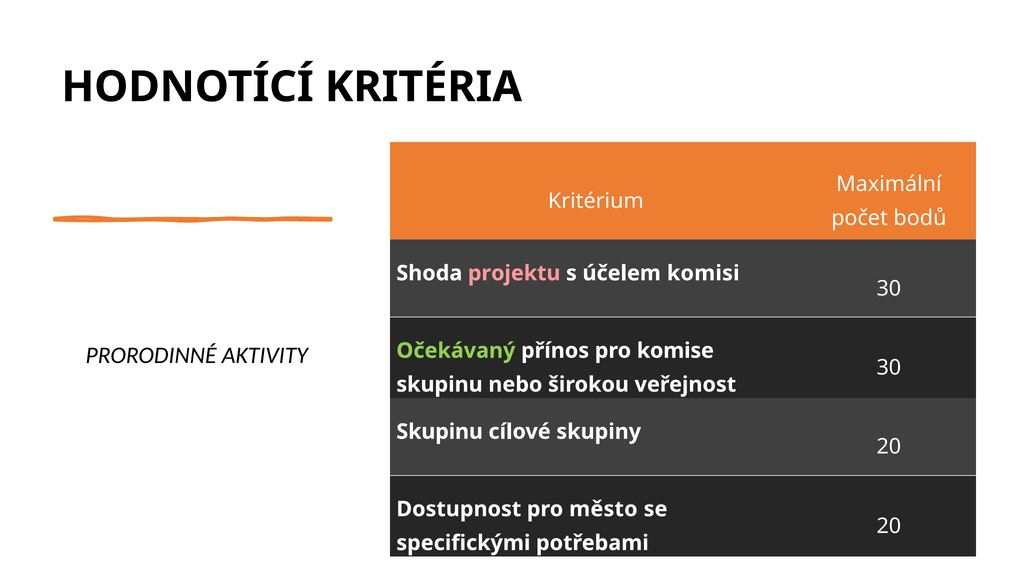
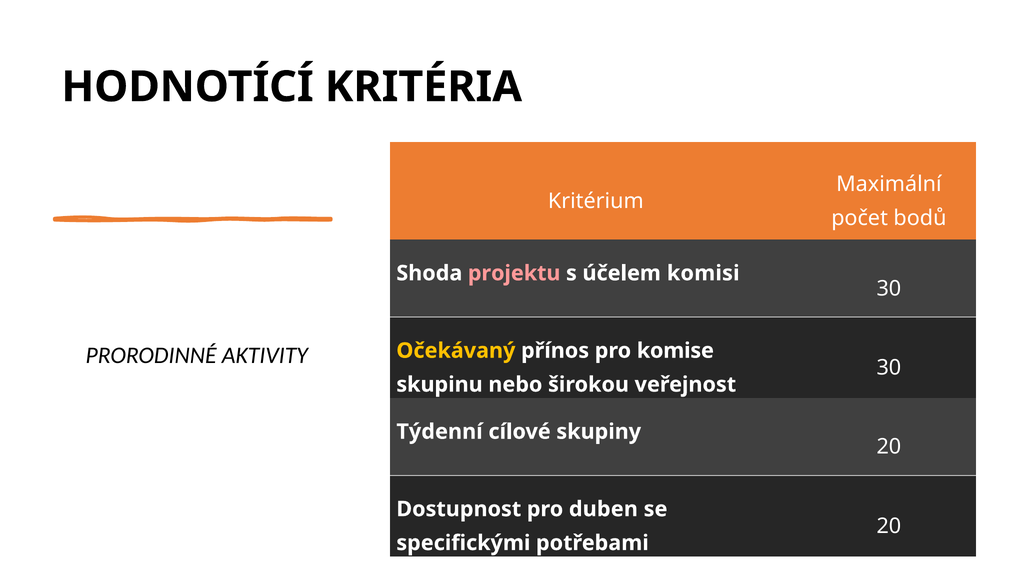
Očekávaný colour: light green -> yellow (456, 351)
Skupinu: Skupinu -> Týdenní (440, 432)
město: město -> duben (603, 509)
